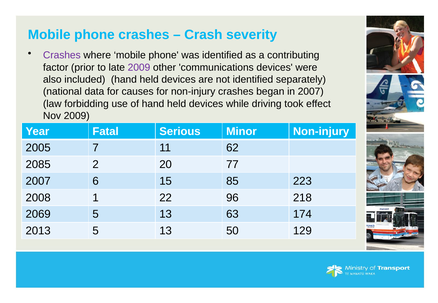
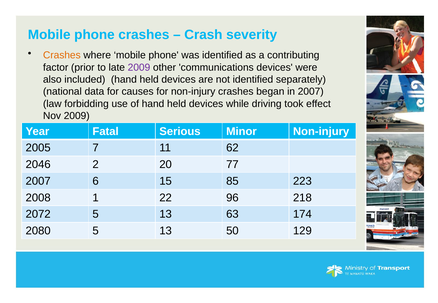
Crashes colour: purple -> orange (62, 55)
2085: 2085 -> 2046 (38, 165)
2069: 2069 -> 2072 (38, 214)
2013: 2013 -> 2080 (38, 231)
